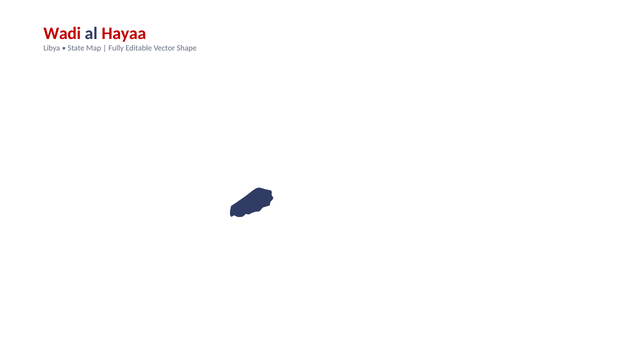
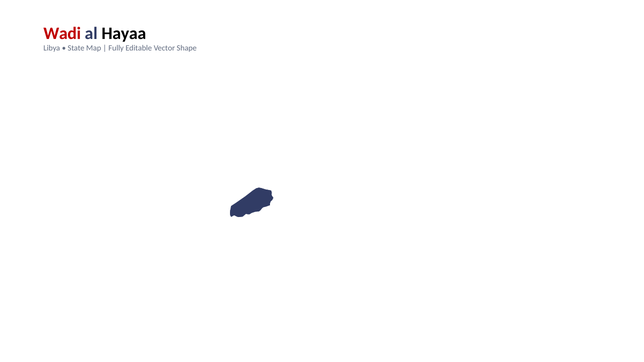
Hayaa colour: red -> black (124, 33)
